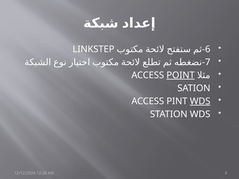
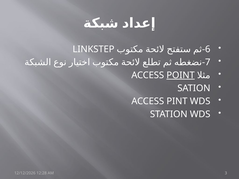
WDS underline: present -> none (200, 101)
